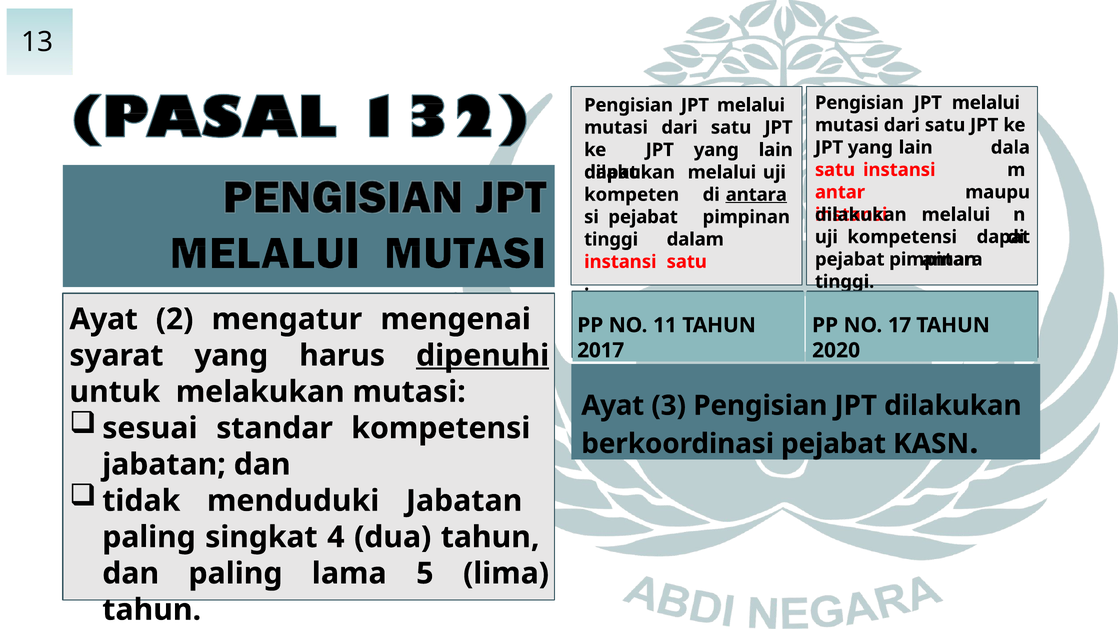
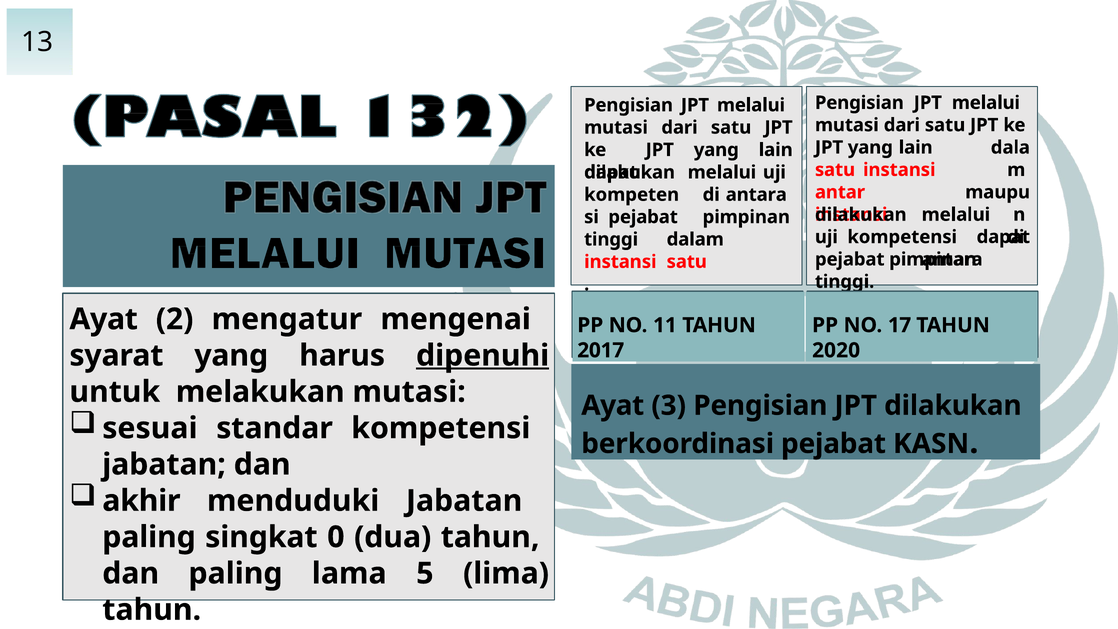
antara underline: present -> none (756, 195)
tidak: tidak -> akhir (141, 501)
4: 4 -> 0 (336, 537)
